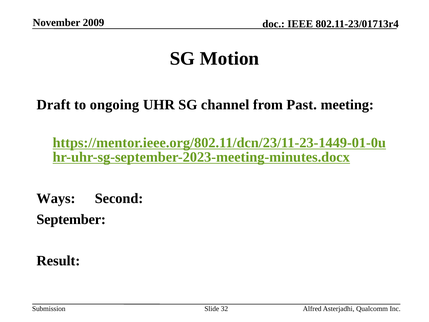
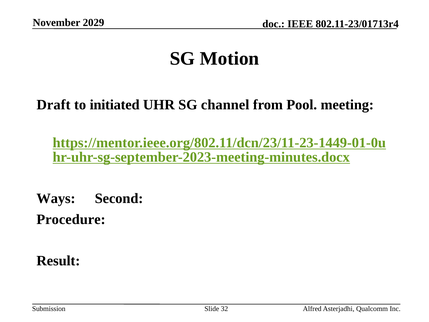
2009: 2009 -> 2029 (94, 23)
ongoing: ongoing -> initiated (115, 105)
Past: Past -> Pool (302, 105)
September: September -> Procedure (71, 219)
